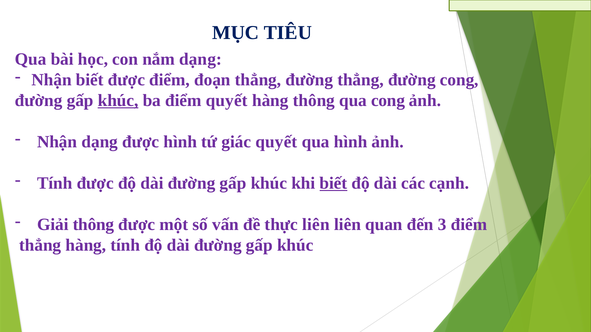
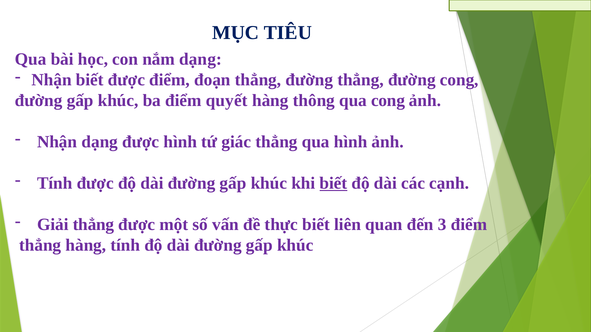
khúc underline: present -> none (118, 101)
giác quyết: quyết -> thẳng (276, 142)
Giải thông: thông -> thẳng (93, 225)
thực liên: liên -> biết (316, 225)
